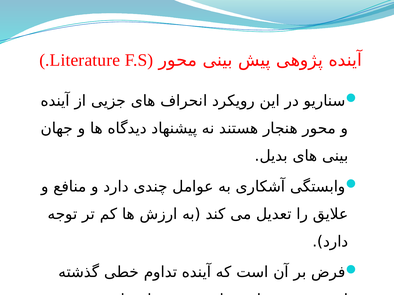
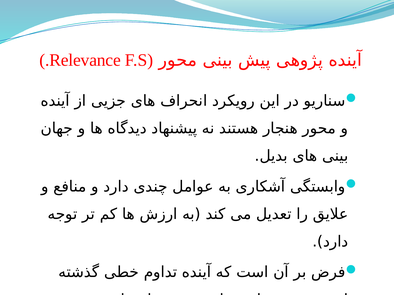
Literature: Literature -> Relevance (85, 60)
